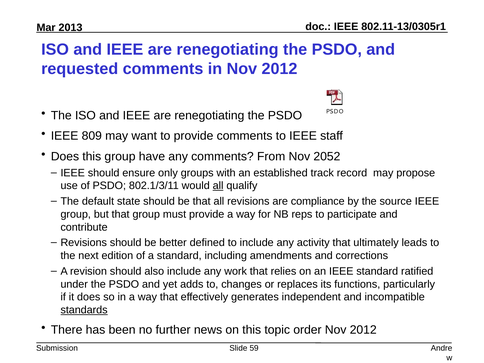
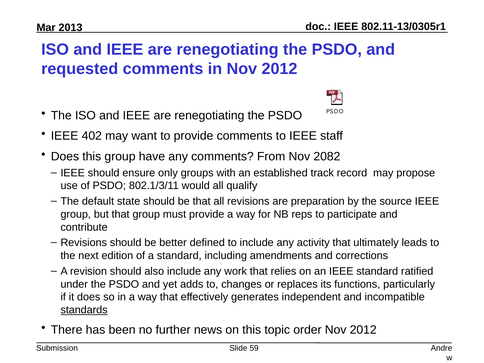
809: 809 -> 402 (92, 136)
2052: 2052 -> 2082 (327, 157)
all underline: present -> none (218, 186)
compliance: compliance -> preparation (318, 201)
